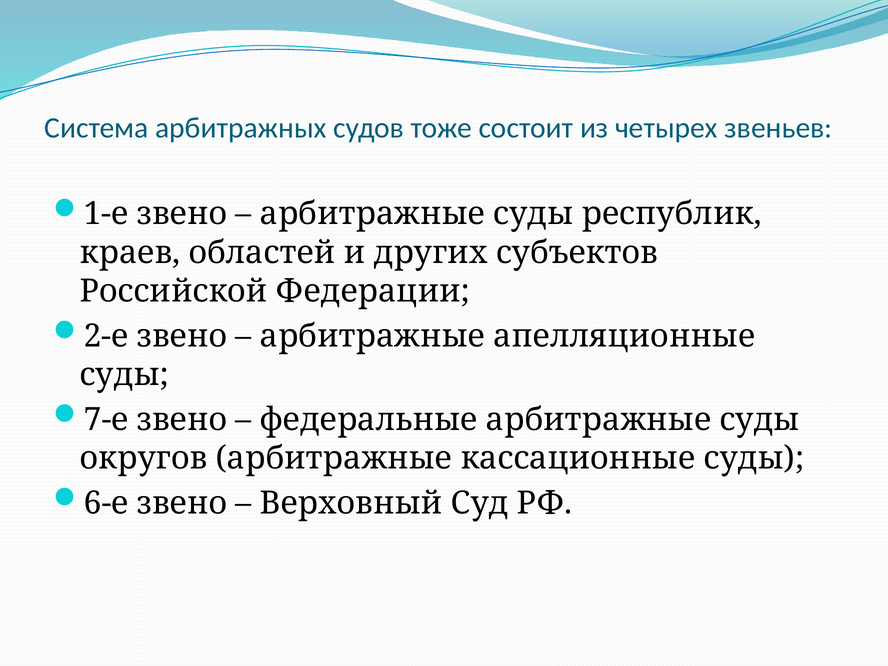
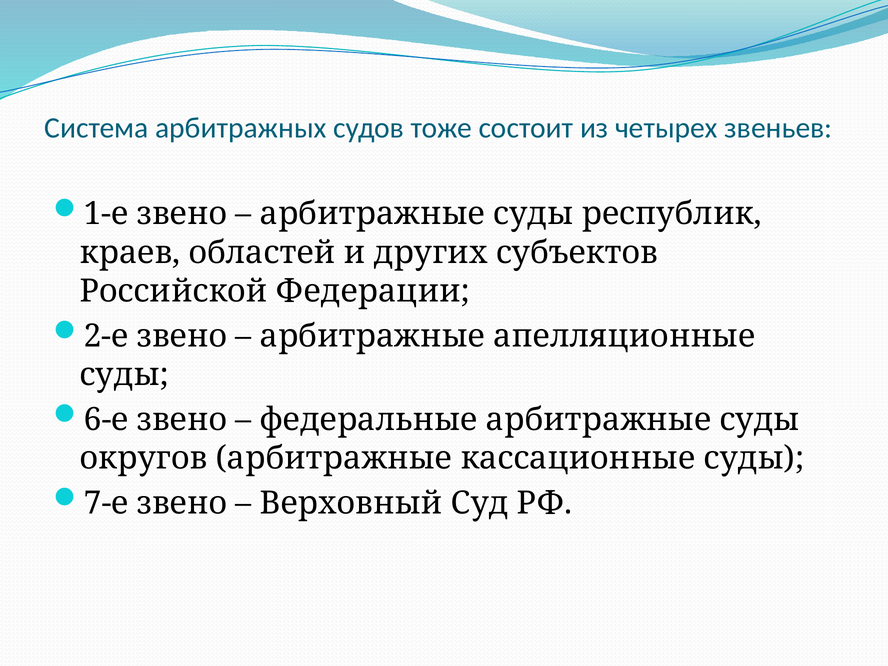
7-е: 7-е -> 6-е (106, 419)
6-е: 6-е -> 7-е (106, 503)
